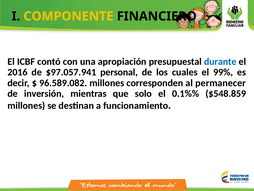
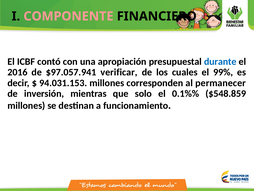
COMPONENTE colour: yellow -> pink (68, 16)
personal: personal -> verificar (119, 72)
96.589.082: 96.589.082 -> 94.031.153 (63, 83)
